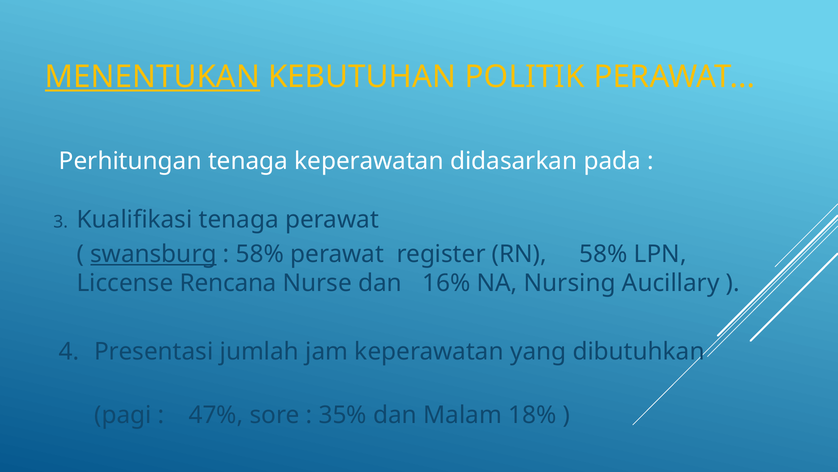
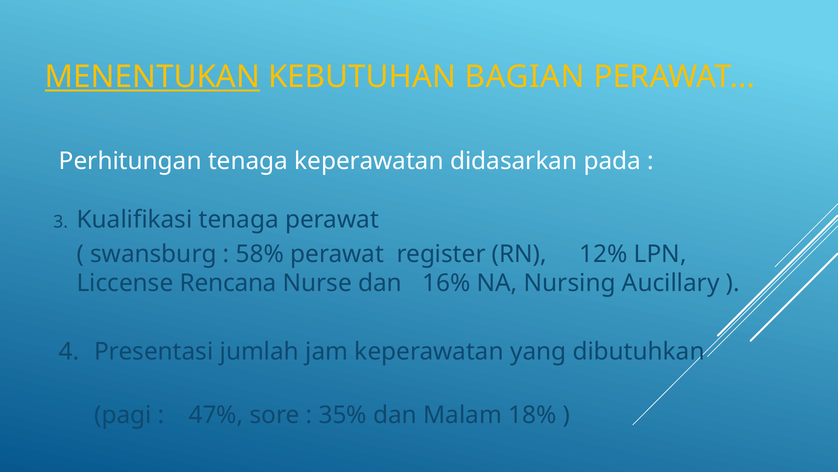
POLITIK: POLITIK -> BAGIAN (525, 77)
swansburg underline: present -> none (153, 254)
RN 58%: 58% -> 12% (604, 254)
